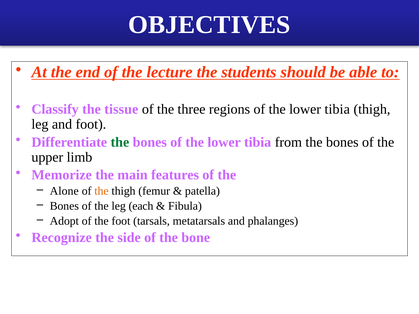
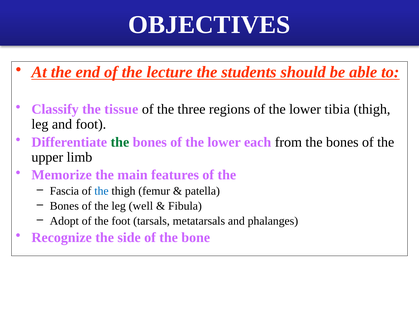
tibia: tibia -> each (258, 142)
Alone: Alone -> Fascia (64, 191)
the colour: orange -> blue (102, 191)
each: each -> well (141, 206)
